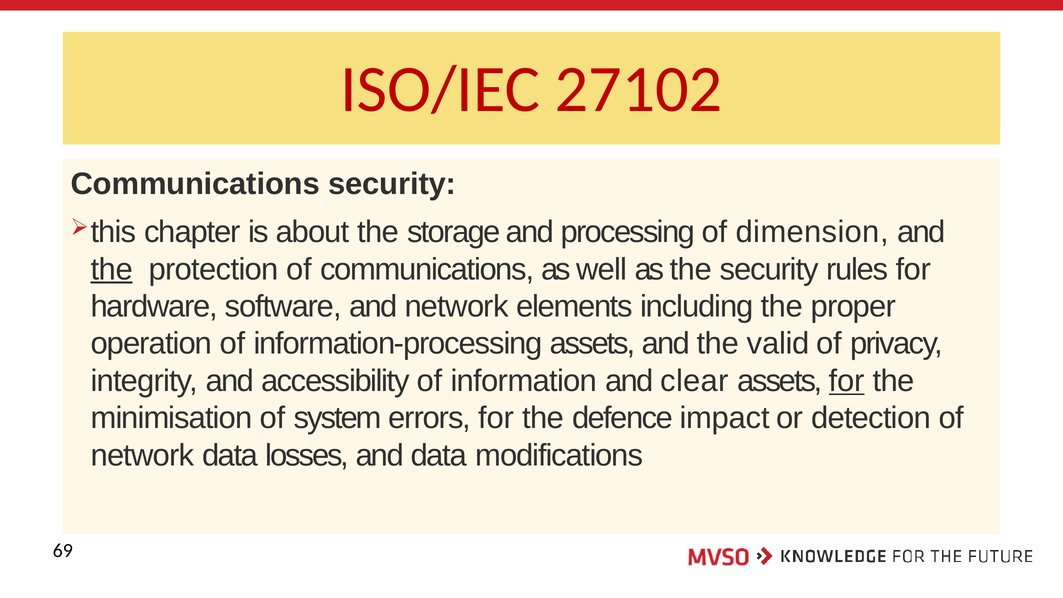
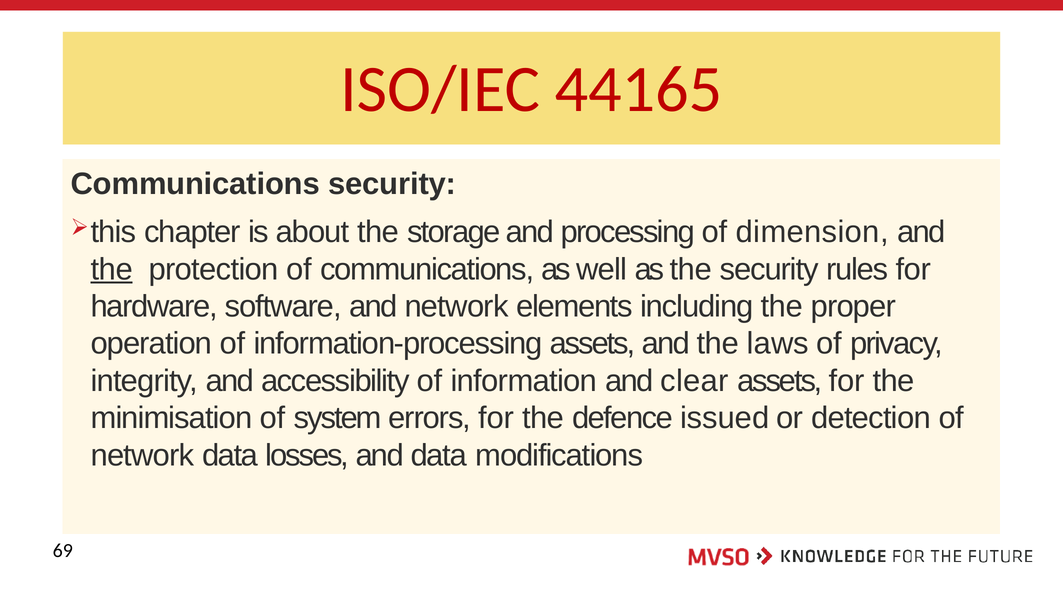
27102: 27102 -> 44165 (639, 89)
valid: valid -> laws (778, 344)
for underline: present -> none (847, 381)
impact: impact -> issued (725, 418)
